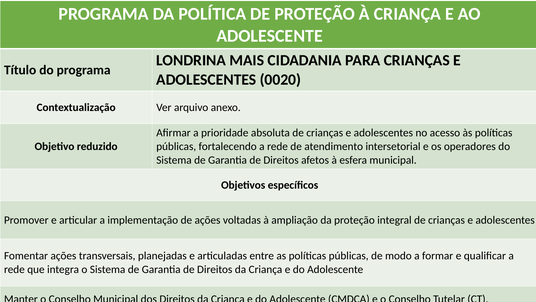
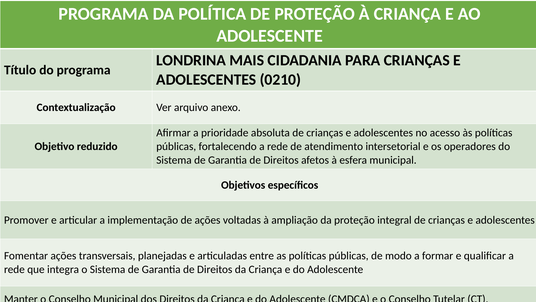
0020: 0020 -> 0210 (280, 79)
